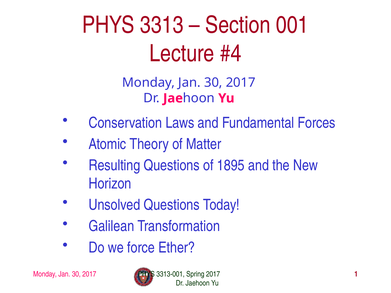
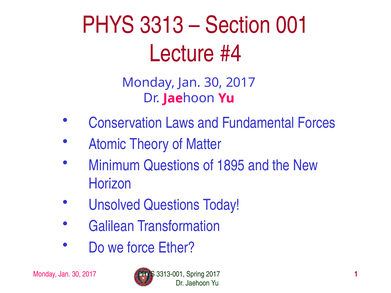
Resulting: Resulting -> Minimum (114, 166)
